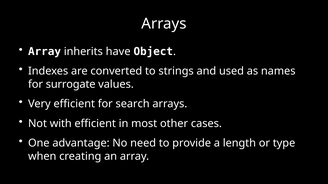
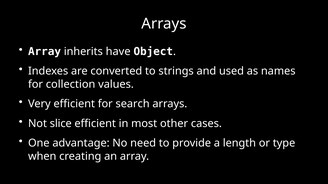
surrogate: surrogate -> collection (71, 84)
with: with -> slice (61, 124)
